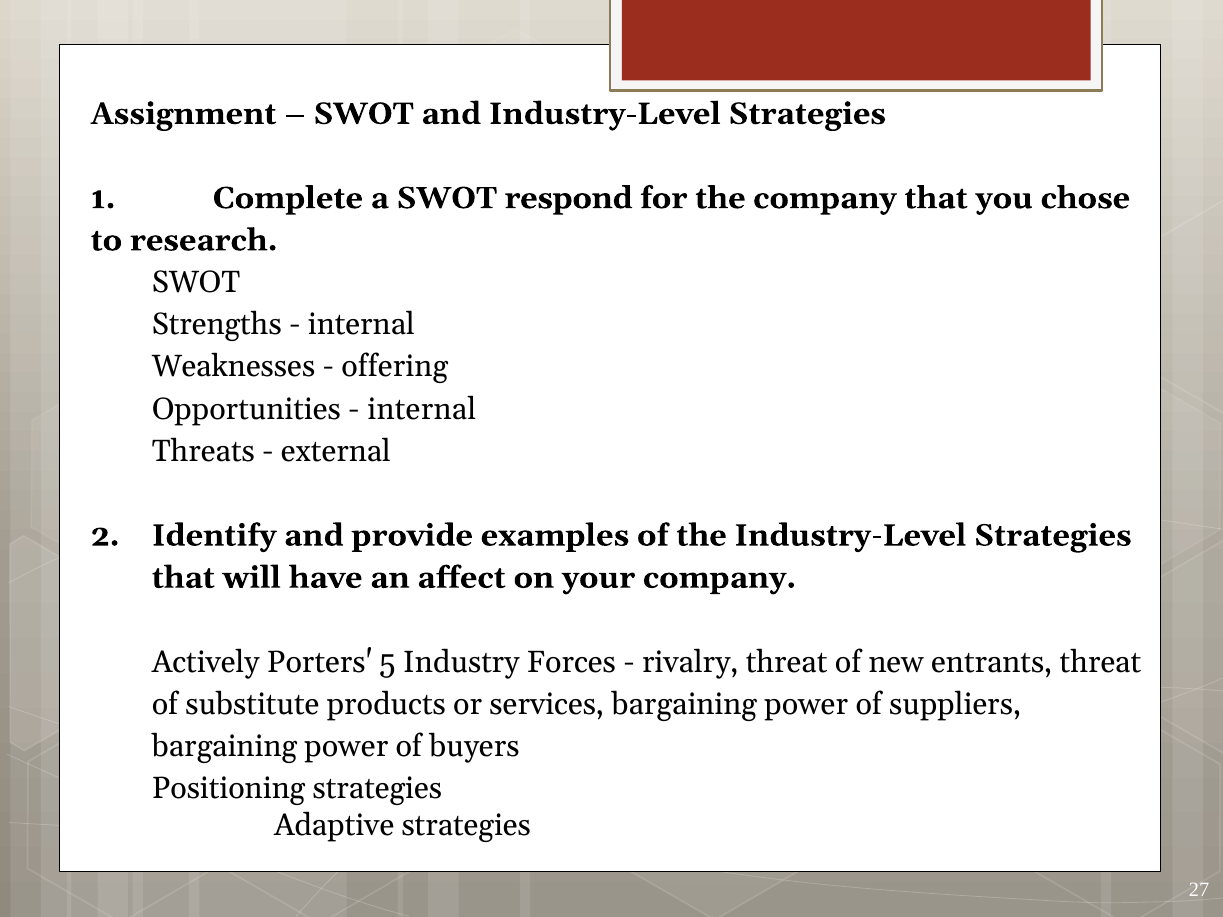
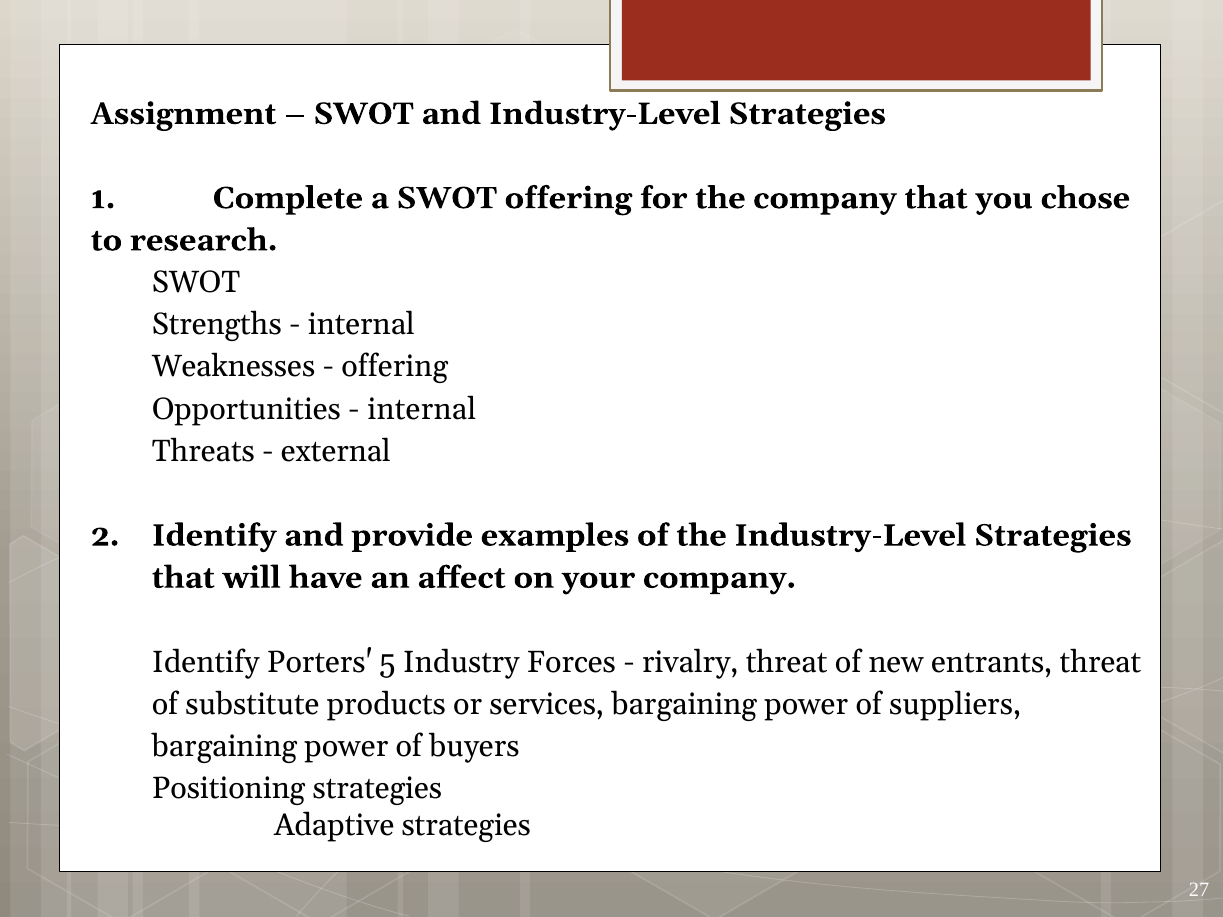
SWOT respond: respond -> offering (568, 198)
Actively: Actively -> Identify (206, 662)
